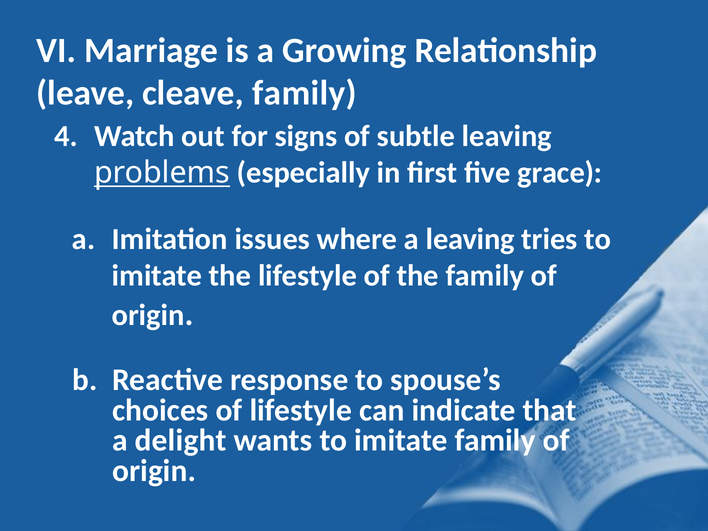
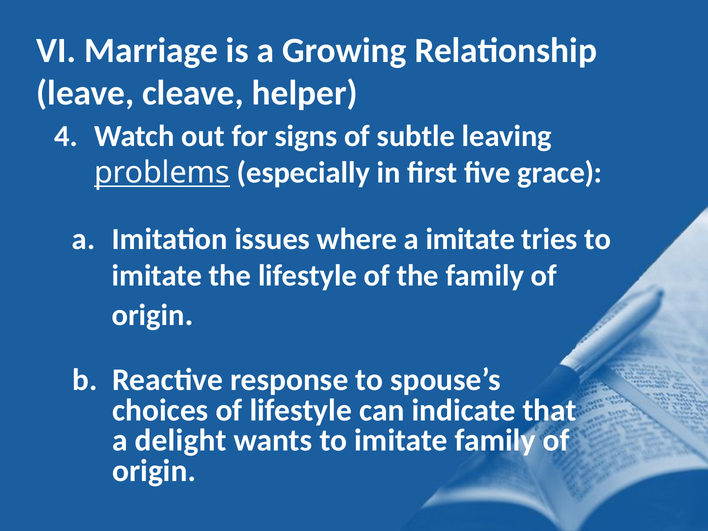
cleave family: family -> helper (305, 93)
a leaving: leaving -> imitate (470, 239)
